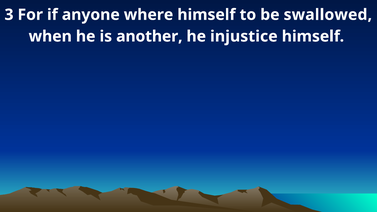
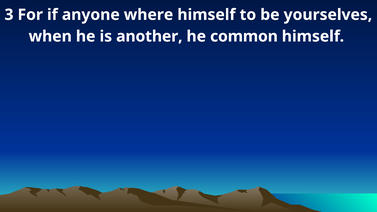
swallowed: swallowed -> yourselves (328, 15)
injustice: injustice -> common (244, 36)
